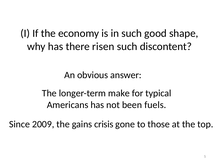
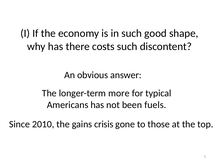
risen: risen -> costs (103, 47)
make: make -> more (119, 93)
2009: 2009 -> 2010 (43, 124)
